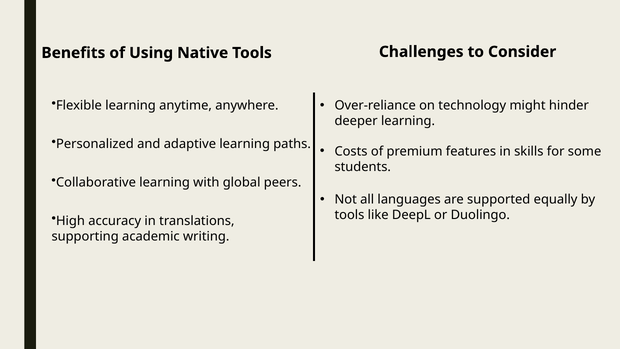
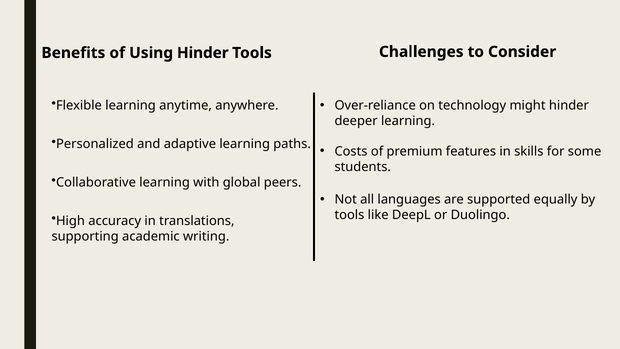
Using Native: Native -> Hinder (203, 53)
